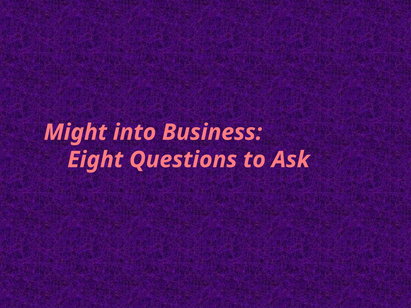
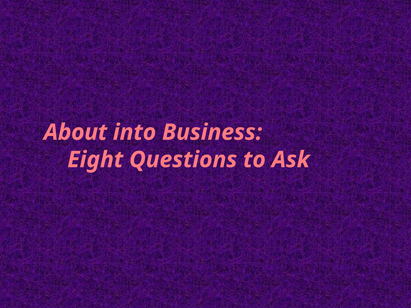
Might: Might -> About (75, 132)
